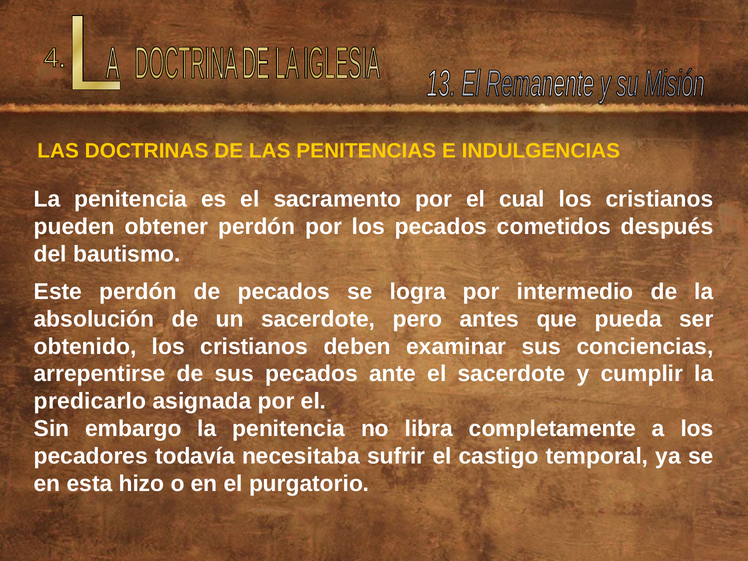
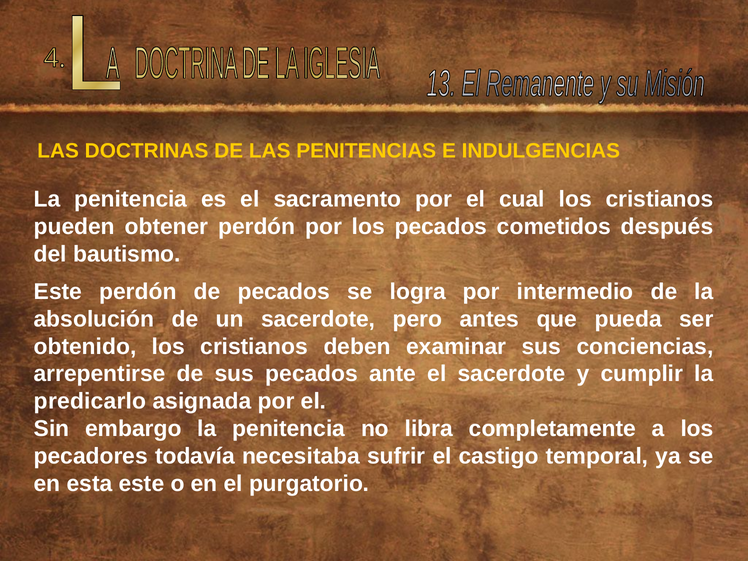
esta hizo: hizo -> este (141, 484)
